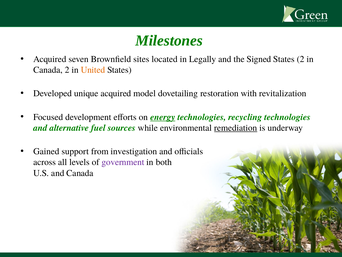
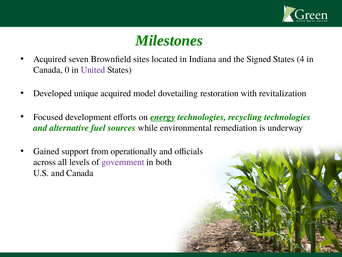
Legally: Legally -> Indiana (203, 59)
States 2: 2 -> 4 (301, 59)
Canada 2: 2 -> 0 (67, 70)
United colour: orange -> purple (93, 70)
remediation underline: present -> none (236, 128)
investigation: investigation -> operationally (134, 151)
